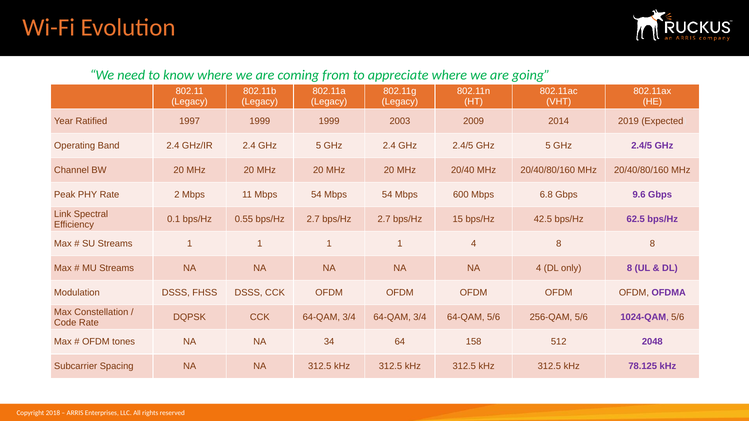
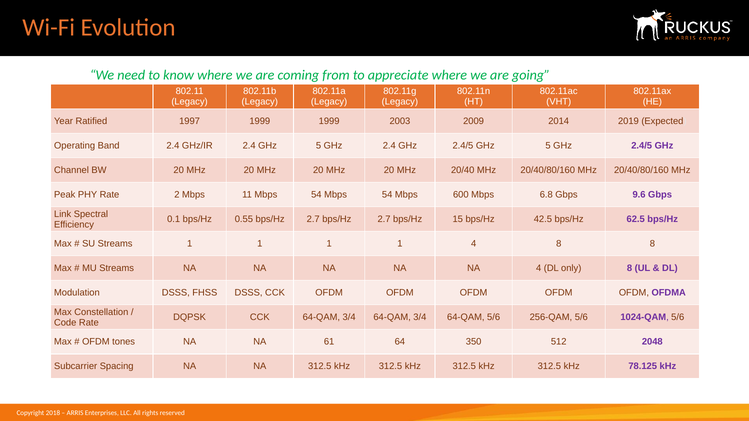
34: 34 -> 61 (329, 342)
158: 158 -> 350 (474, 342)
